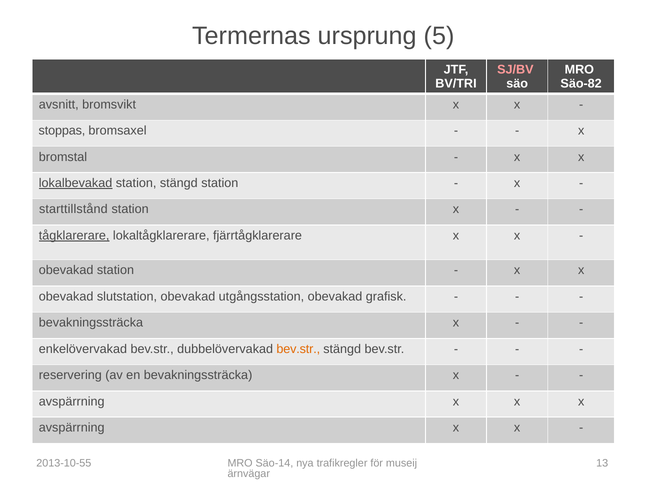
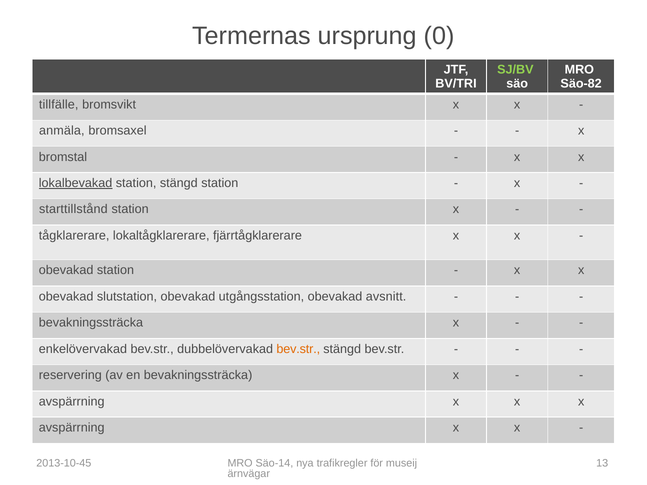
5: 5 -> 0 (439, 36)
SJ/BV colour: pink -> light green (515, 70)
avsnitt: avsnitt -> tillfälle (59, 104)
stoppas: stoppas -> anmäla (62, 131)
tågklarerare underline: present -> none (74, 236)
grafisk: grafisk -> avsnitt (386, 297)
2013-10-55: 2013-10-55 -> 2013-10-45 (64, 463)
